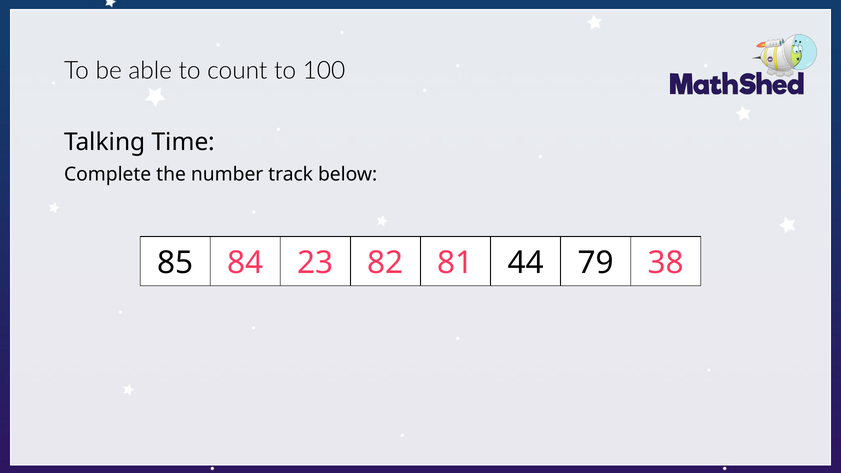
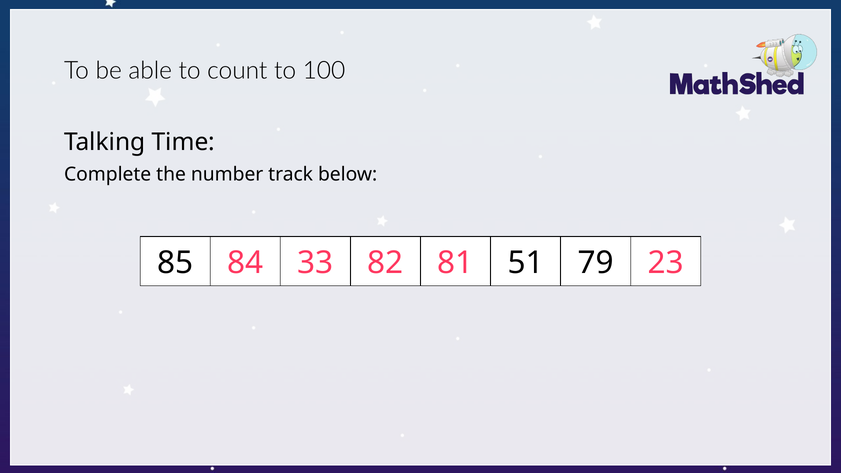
23: 23 -> 33 (315, 263)
44: 44 -> 51 (526, 263)
38: 38 -> 23 (666, 263)
